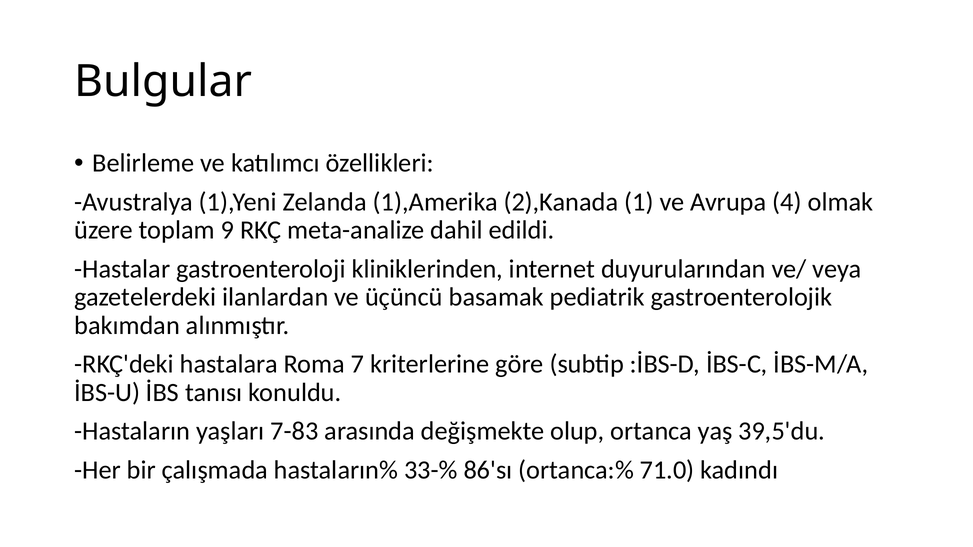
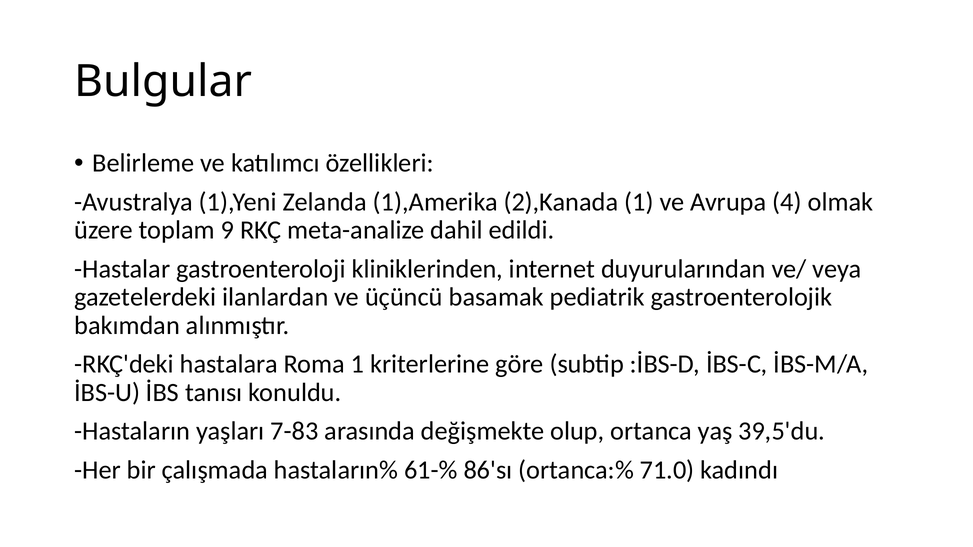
Roma 7: 7 -> 1 (358, 364)
33-%: 33-% -> 61-% (431, 470)
